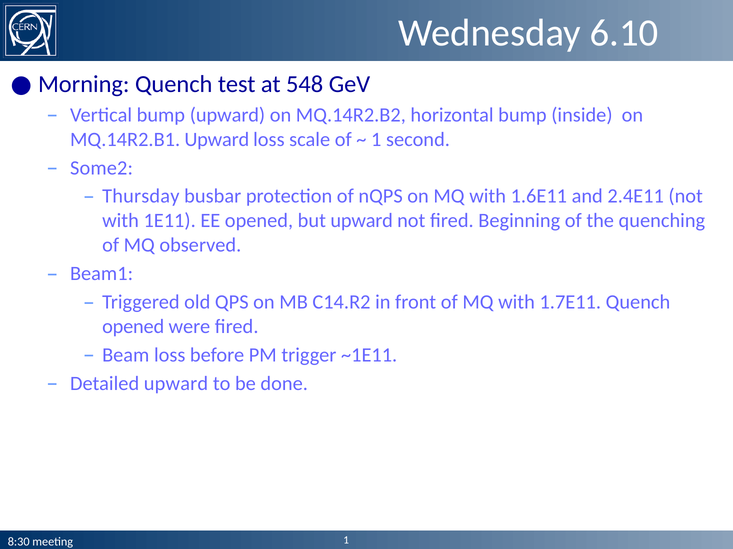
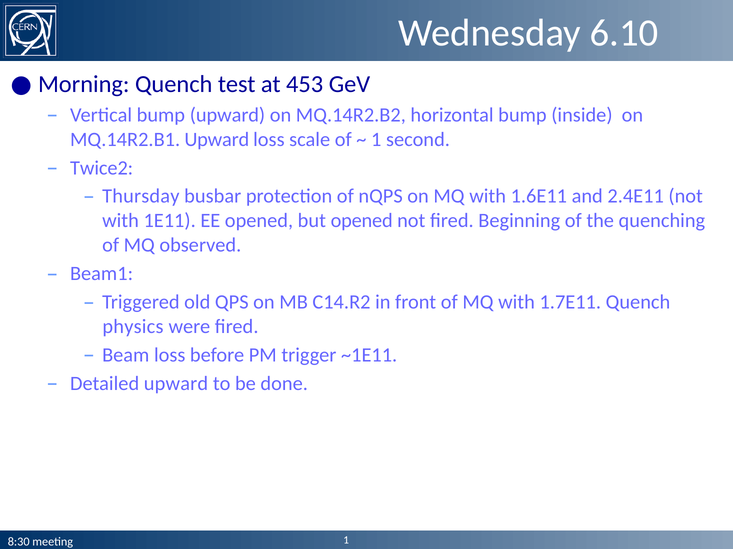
548: 548 -> 453 (305, 84)
Some2: Some2 -> Twice2 (102, 168)
but upward: upward -> opened (362, 221)
opened: opened -> physics (133, 327)
